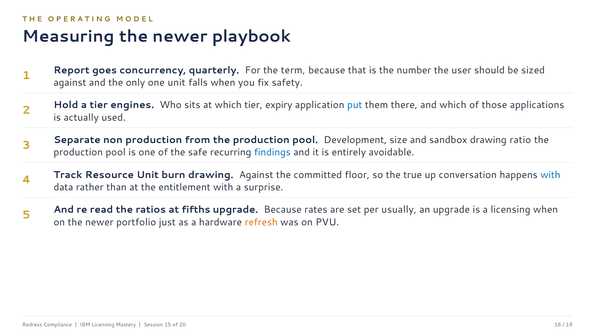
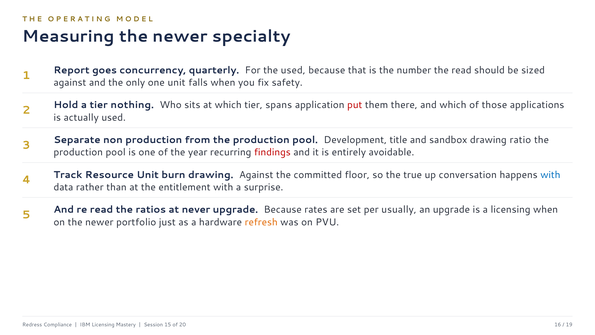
playbook: playbook -> specialty (251, 36)
the term: term -> used (293, 70)
the user: user -> read (461, 70)
engines: engines -> nothing (132, 105)
expiry: expiry -> spans (279, 105)
put colour: blue -> red (355, 105)
size: size -> title (398, 140)
safe: safe -> year (198, 152)
findings colour: blue -> red (272, 152)
fifths: fifths -> never (196, 209)
